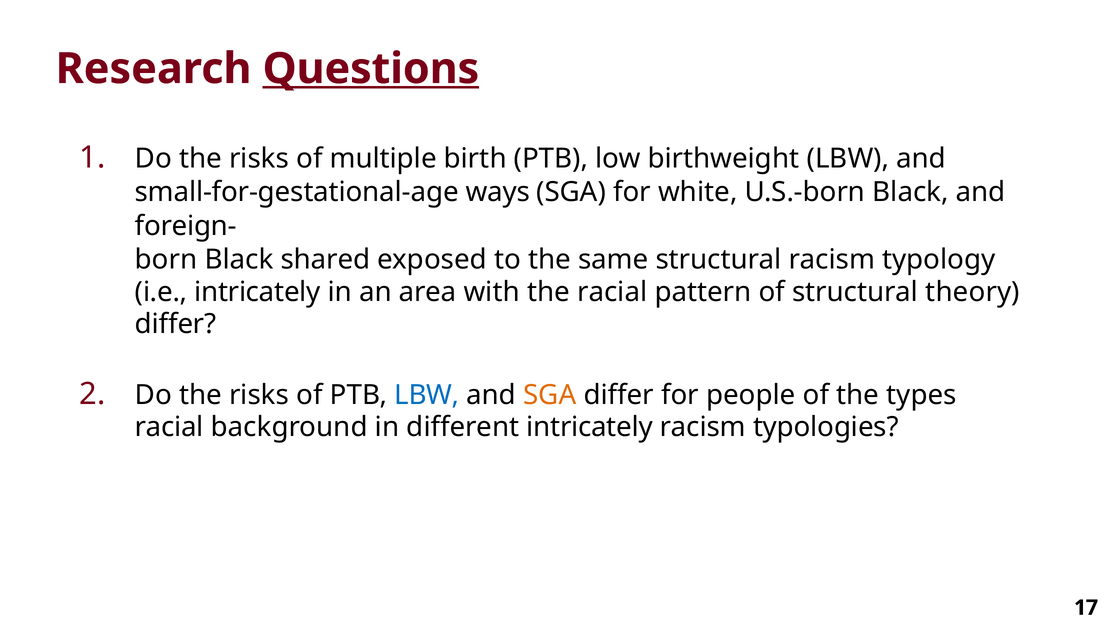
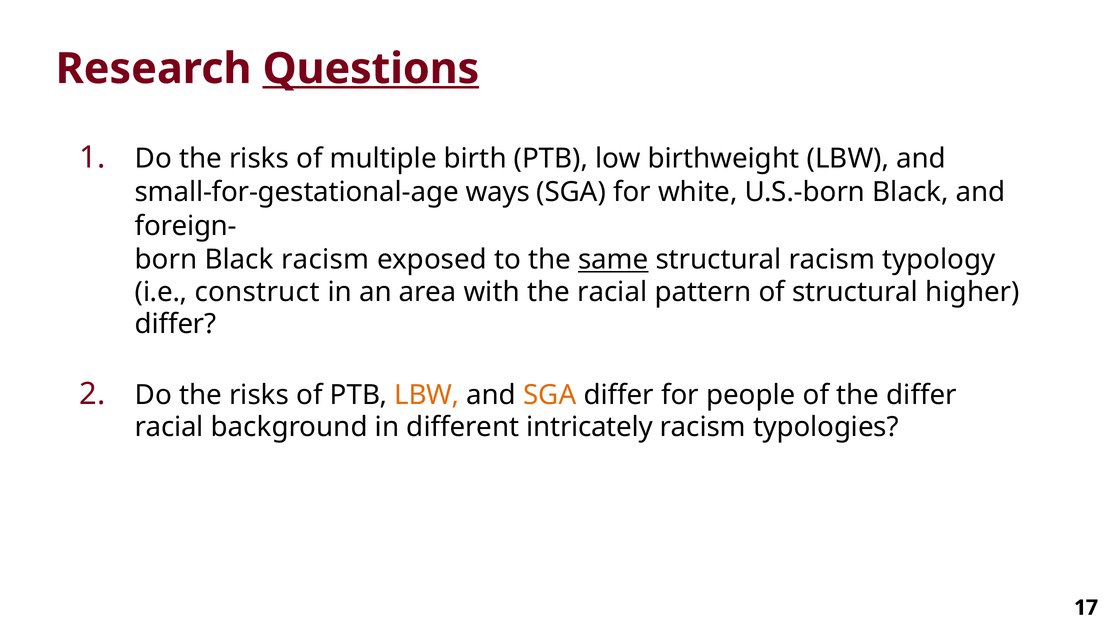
Black shared: shared -> racism (325, 260)
same underline: none -> present (613, 260)
i.e intricately: intricately -> construct (257, 292)
theory: theory -> higher (973, 292)
LBW colour: blue -> orange (427, 395)
the types: types -> differ (922, 395)
